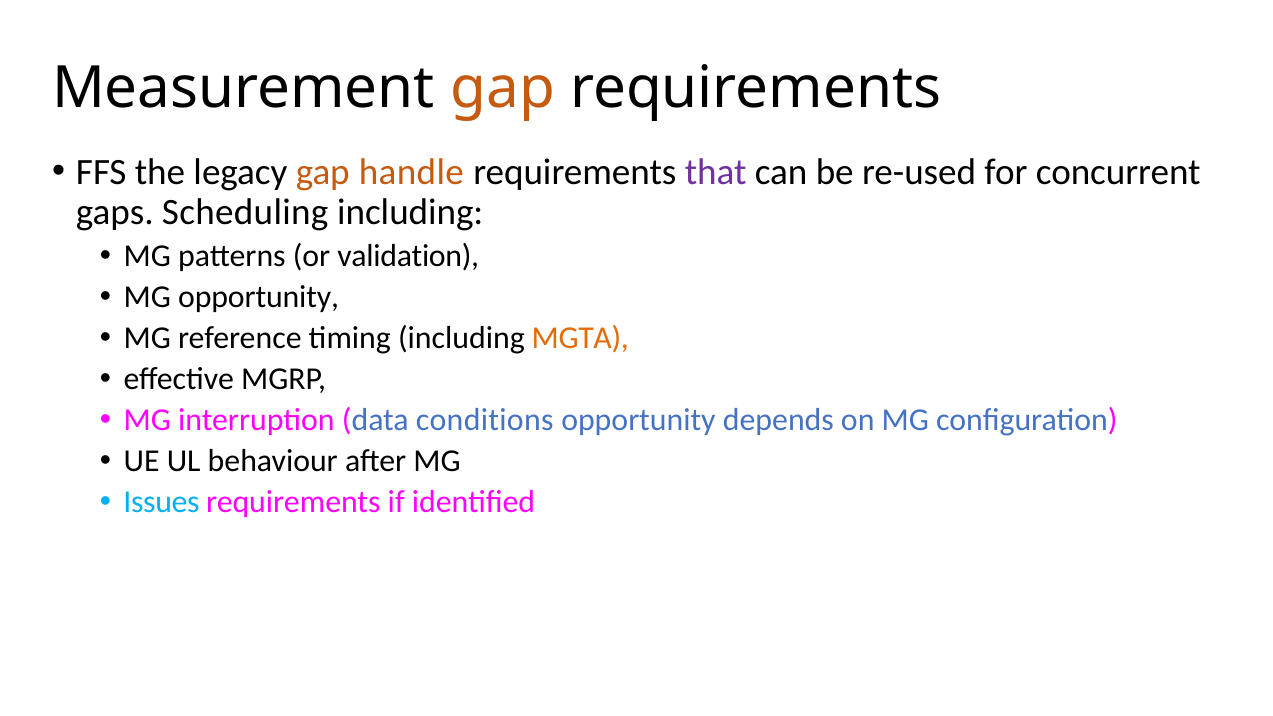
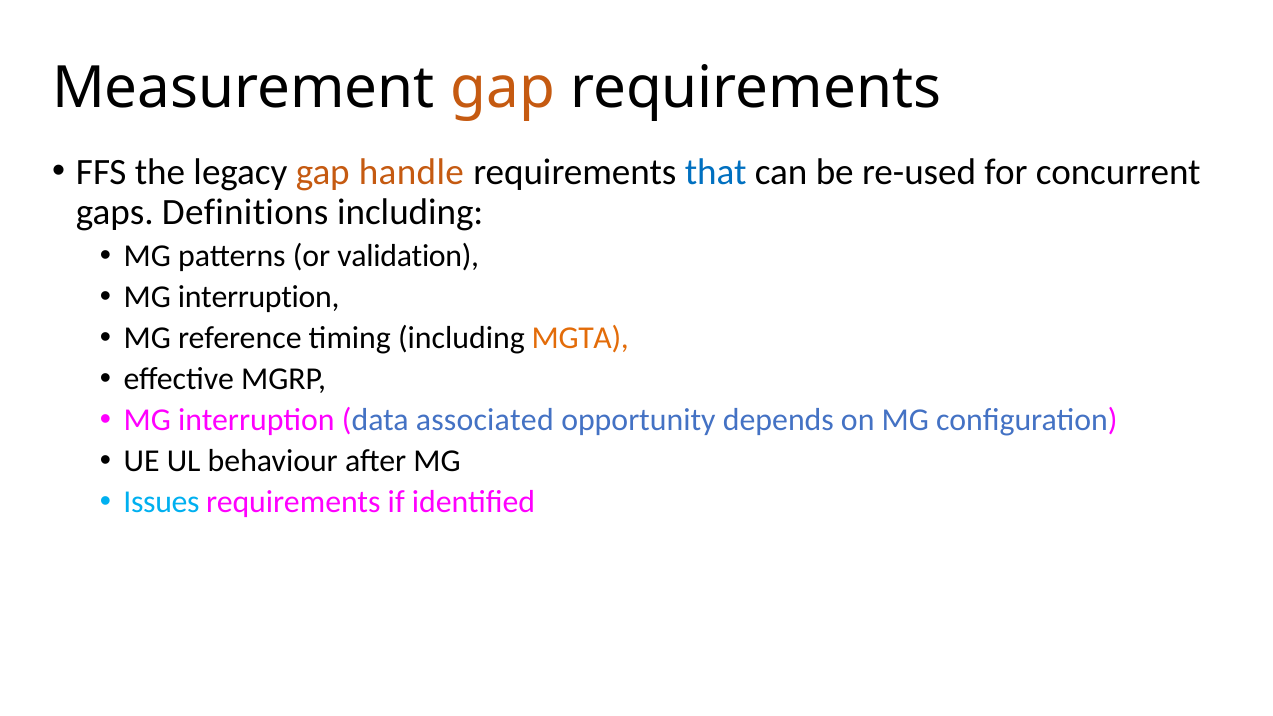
that colour: purple -> blue (716, 172)
Scheduling: Scheduling -> Definitions (245, 212)
opportunity: opportunity -> interruption (259, 297)
conditions: conditions -> associated (485, 420)
